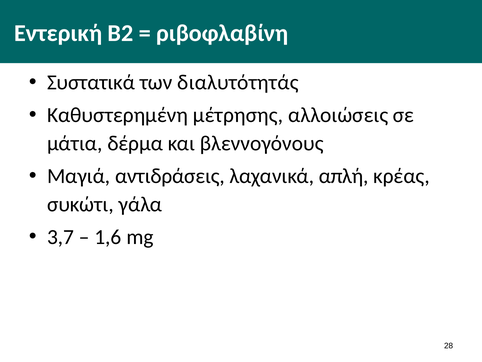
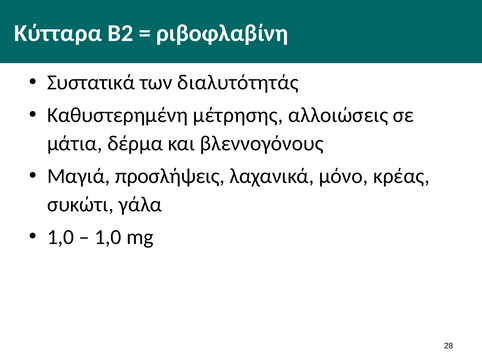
Εντερική: Εντερική -> Κύτταρα (58, 33)
αντιδράσεις: αντιδράσεις -> προσλήψεις (170, 176)
απλή: απλή -> μόνο (344, 176)
3,7: 3,7 -> 1,0 (60, 237)
1,6: 1,6 -> 1,0 (108, 237)
